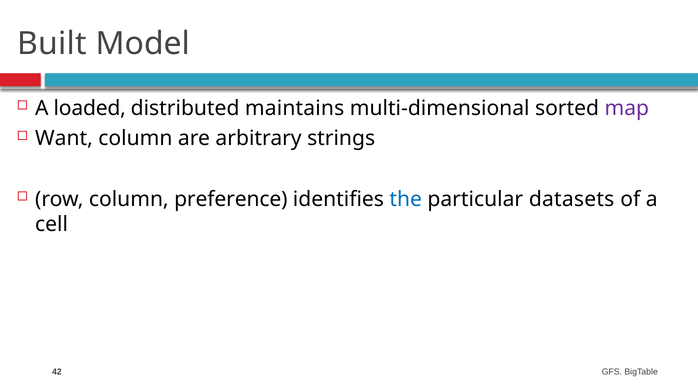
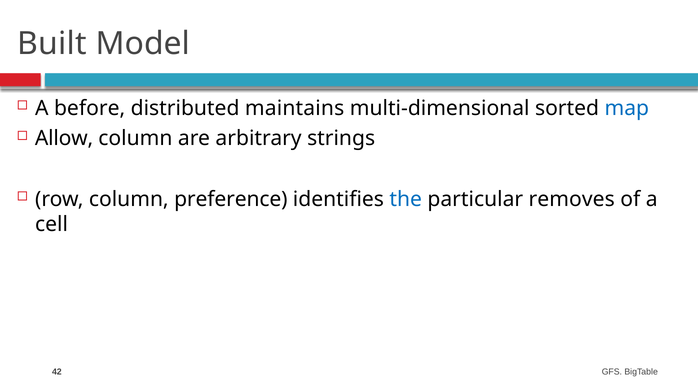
loaded: loaded -> before (90, 108)
map colour: purple -> blue (627, 108)
Want: Want -> Allow (64, 139)
datasets: datasets -> removes (572, 200)
